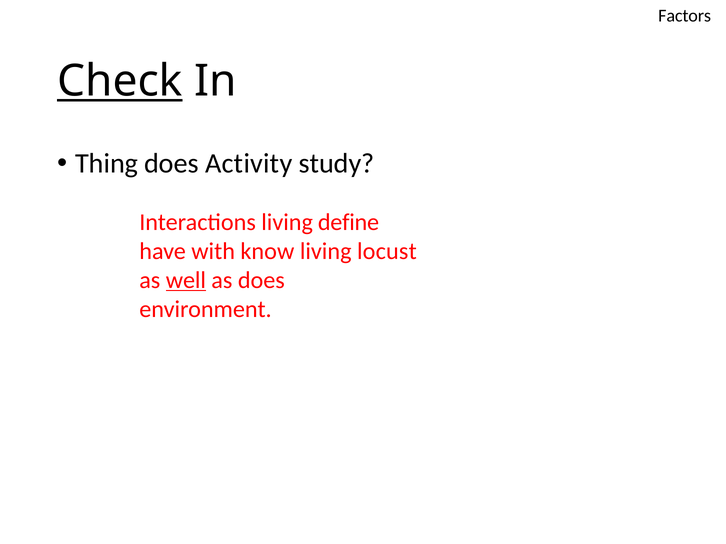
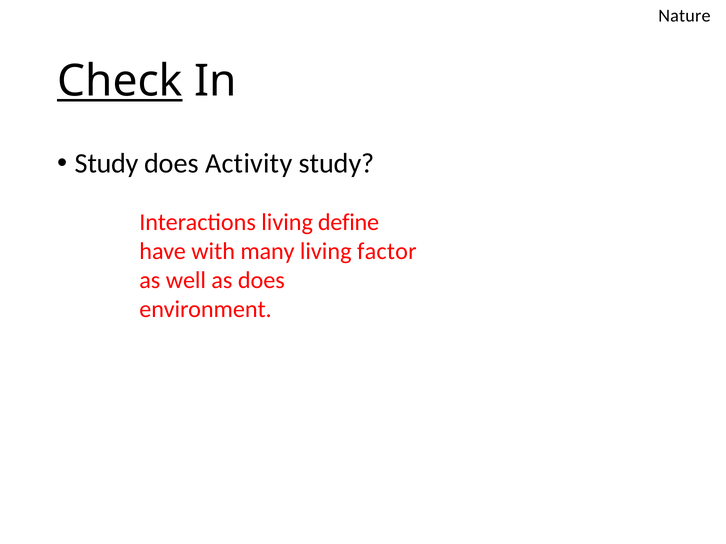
Factors: Factors -> Nature (684, 16)
Thing: Thing -> Study (107, 164)
know: know -> many (267, 251)
locust: locust -> factor (387, 251)
well underline: present -> none (186, 280)
